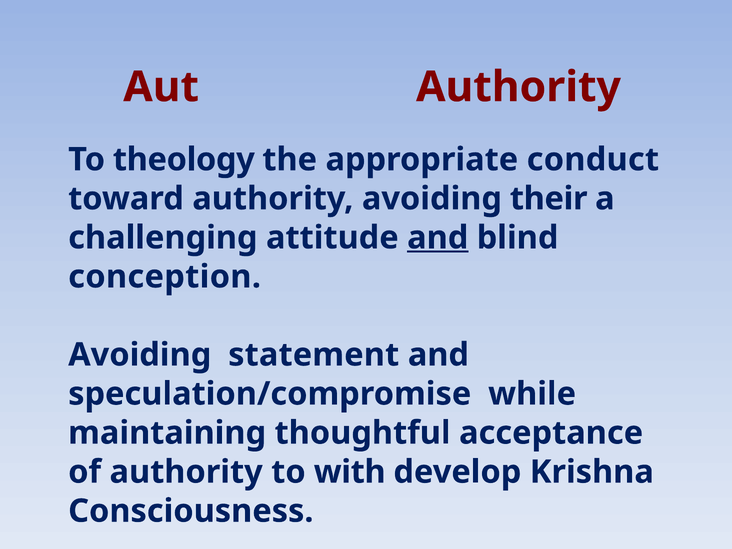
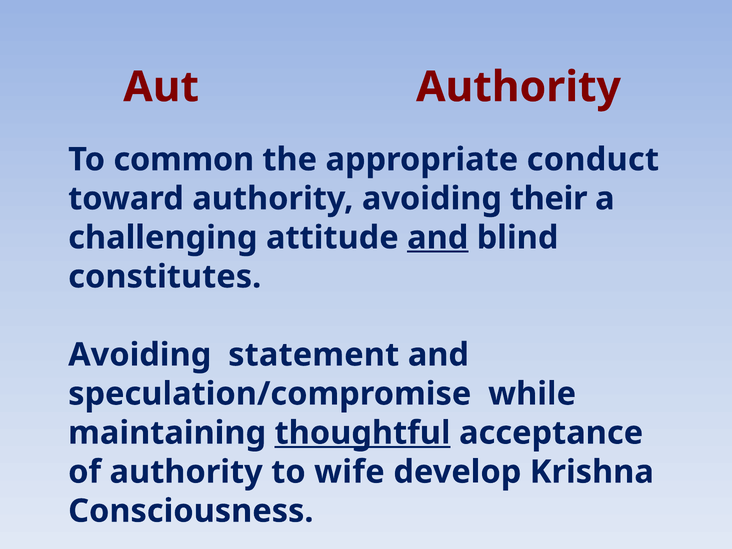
theology: theology -> common (184, 160)
conception: conception -> constitutes (165, 277)
thoughtful underline: none -> present (363, 433)
with: with -> wife (349, 472)
